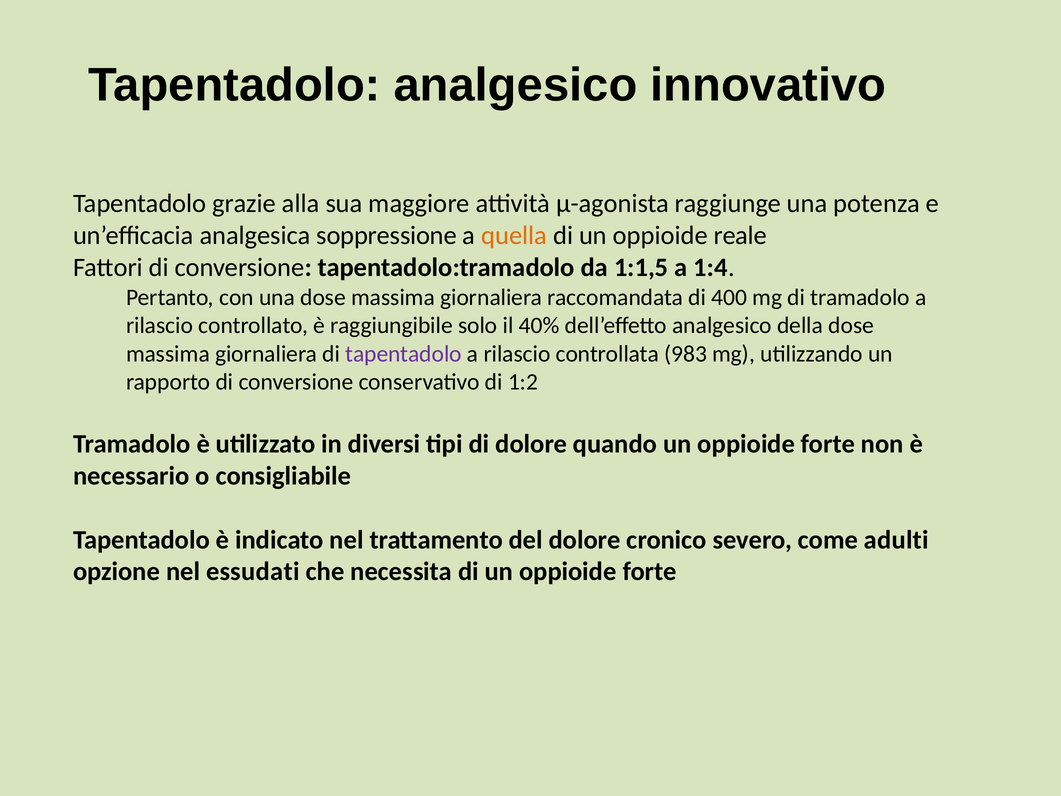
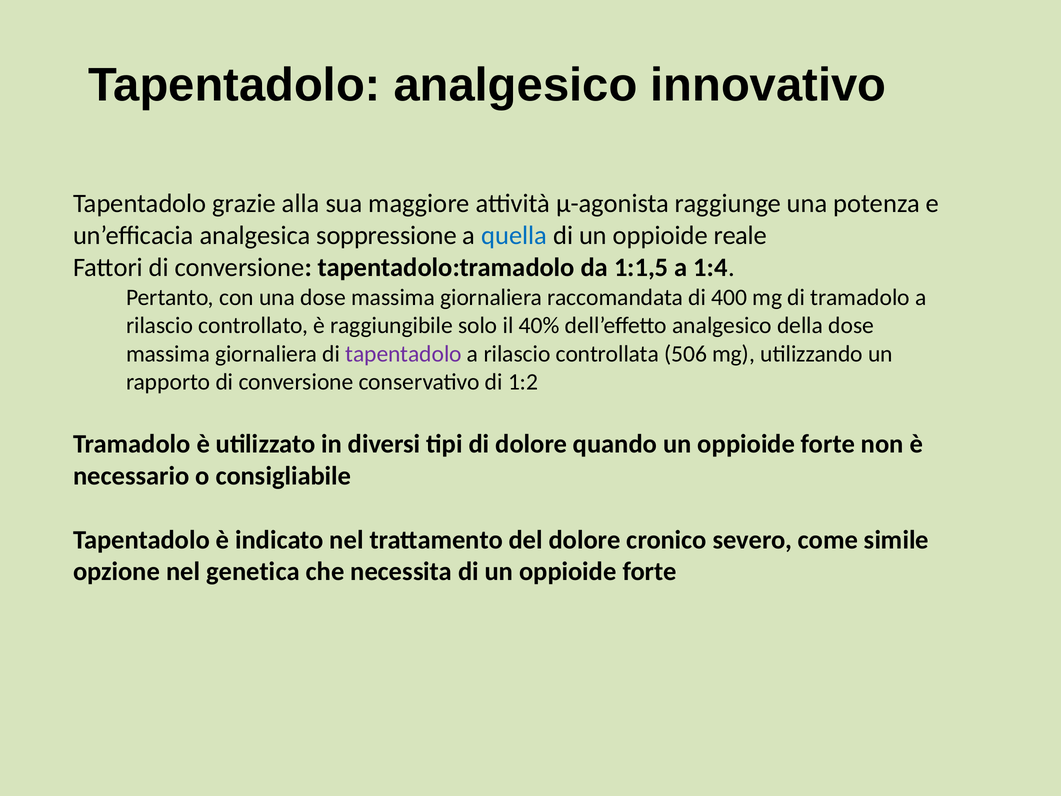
quella colour: orange -> blue (514, 235)
983: 983 -> 506 (686, 354)
adulti: adulti -> simile (896, 540)
essudati: essudati -> genetica (253, 571)
